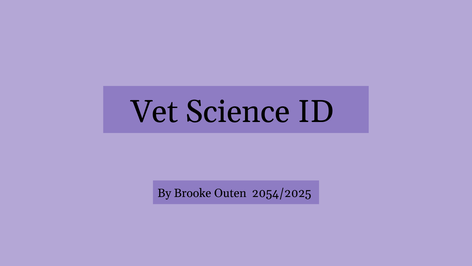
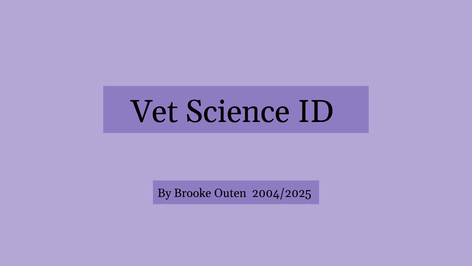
2054/2025: 2054/2025 -> 2004/2025 (282, 193)
